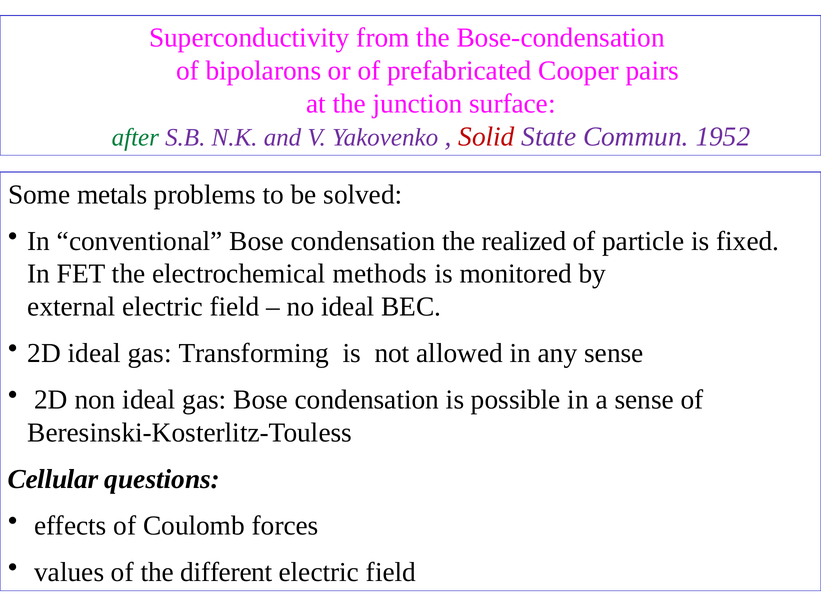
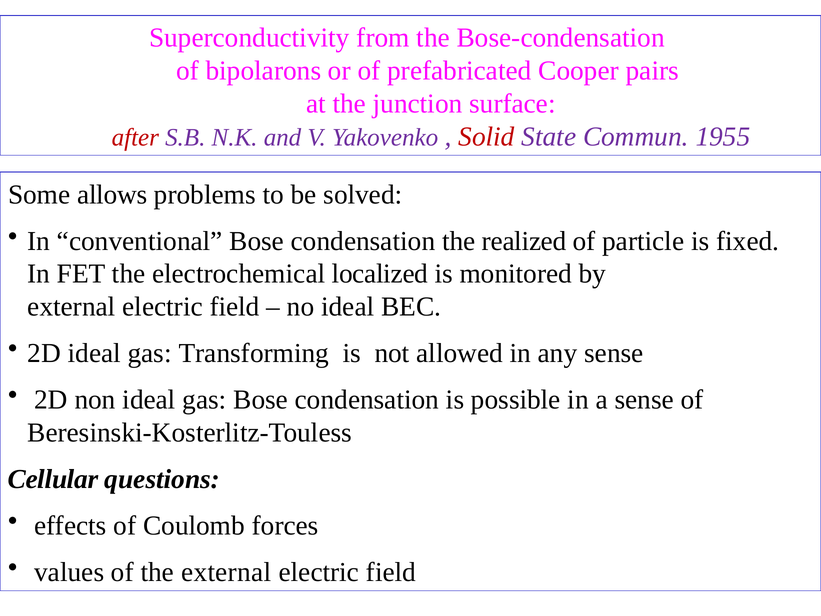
after colour: green -> red (135, 137)
1952: 1952 -> 1955 (723, 136)
metals: metals -> allows (112, 194)
methods: methods -> localized (380, 274)
the different: different -> external (226, 572)
